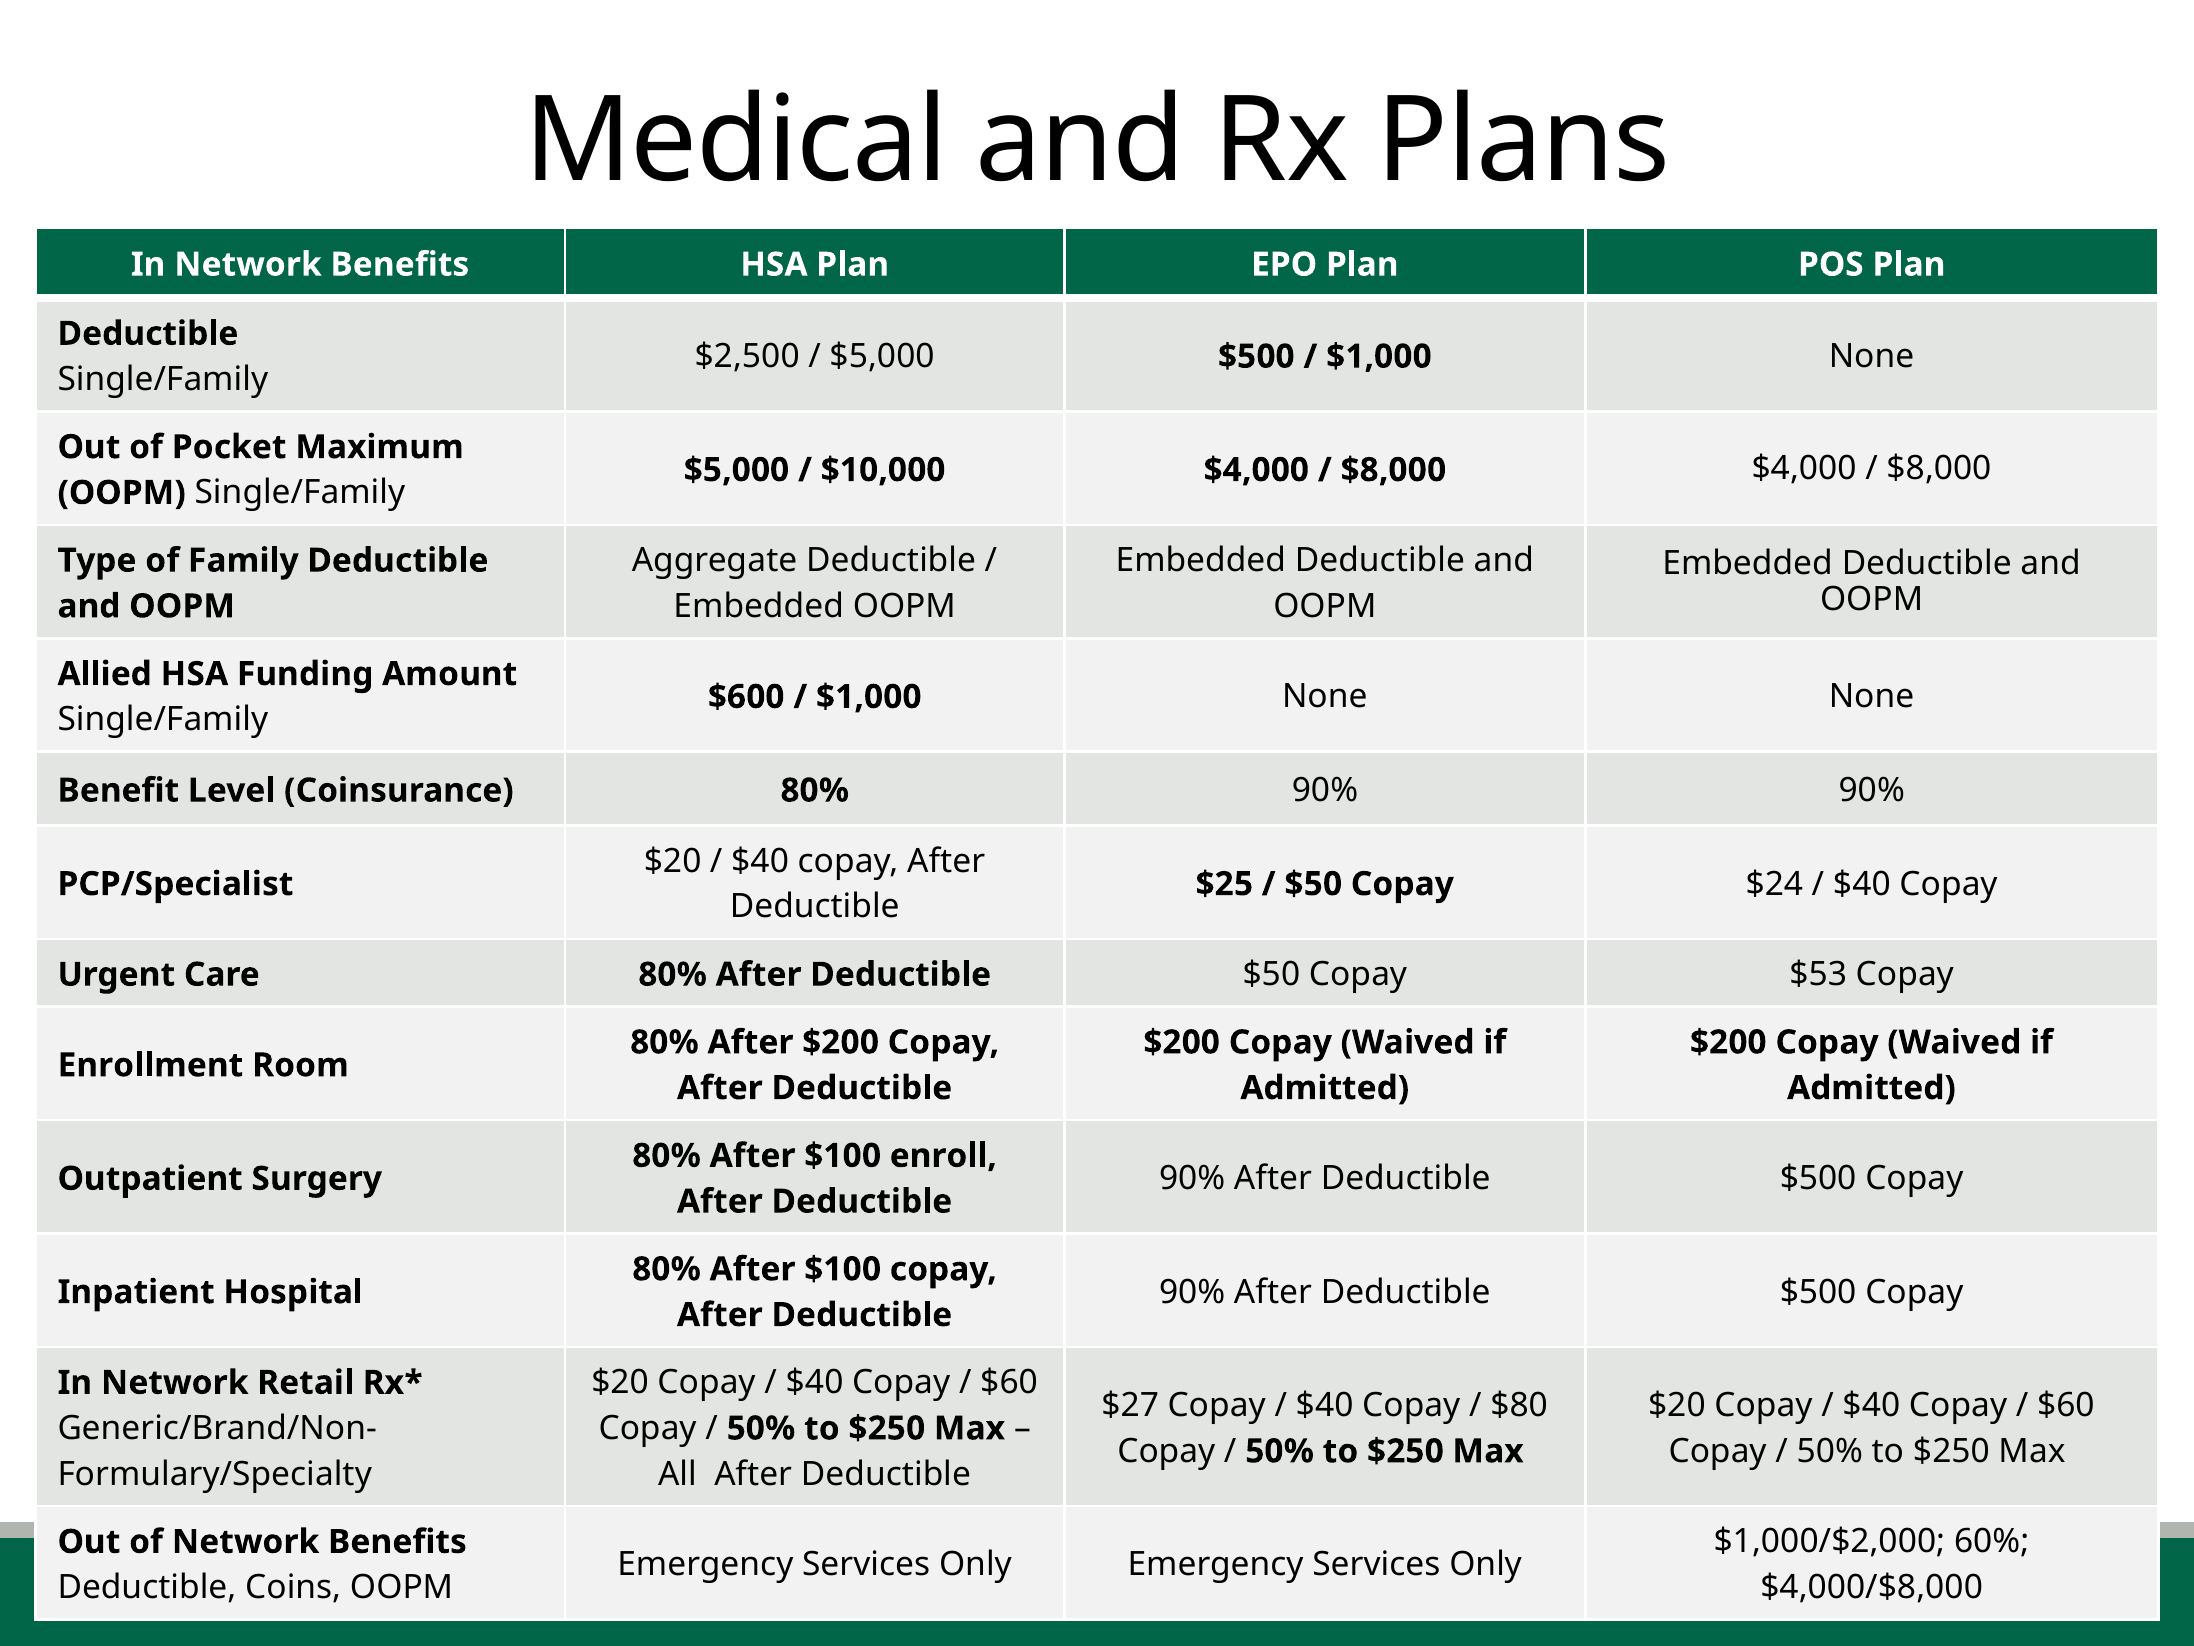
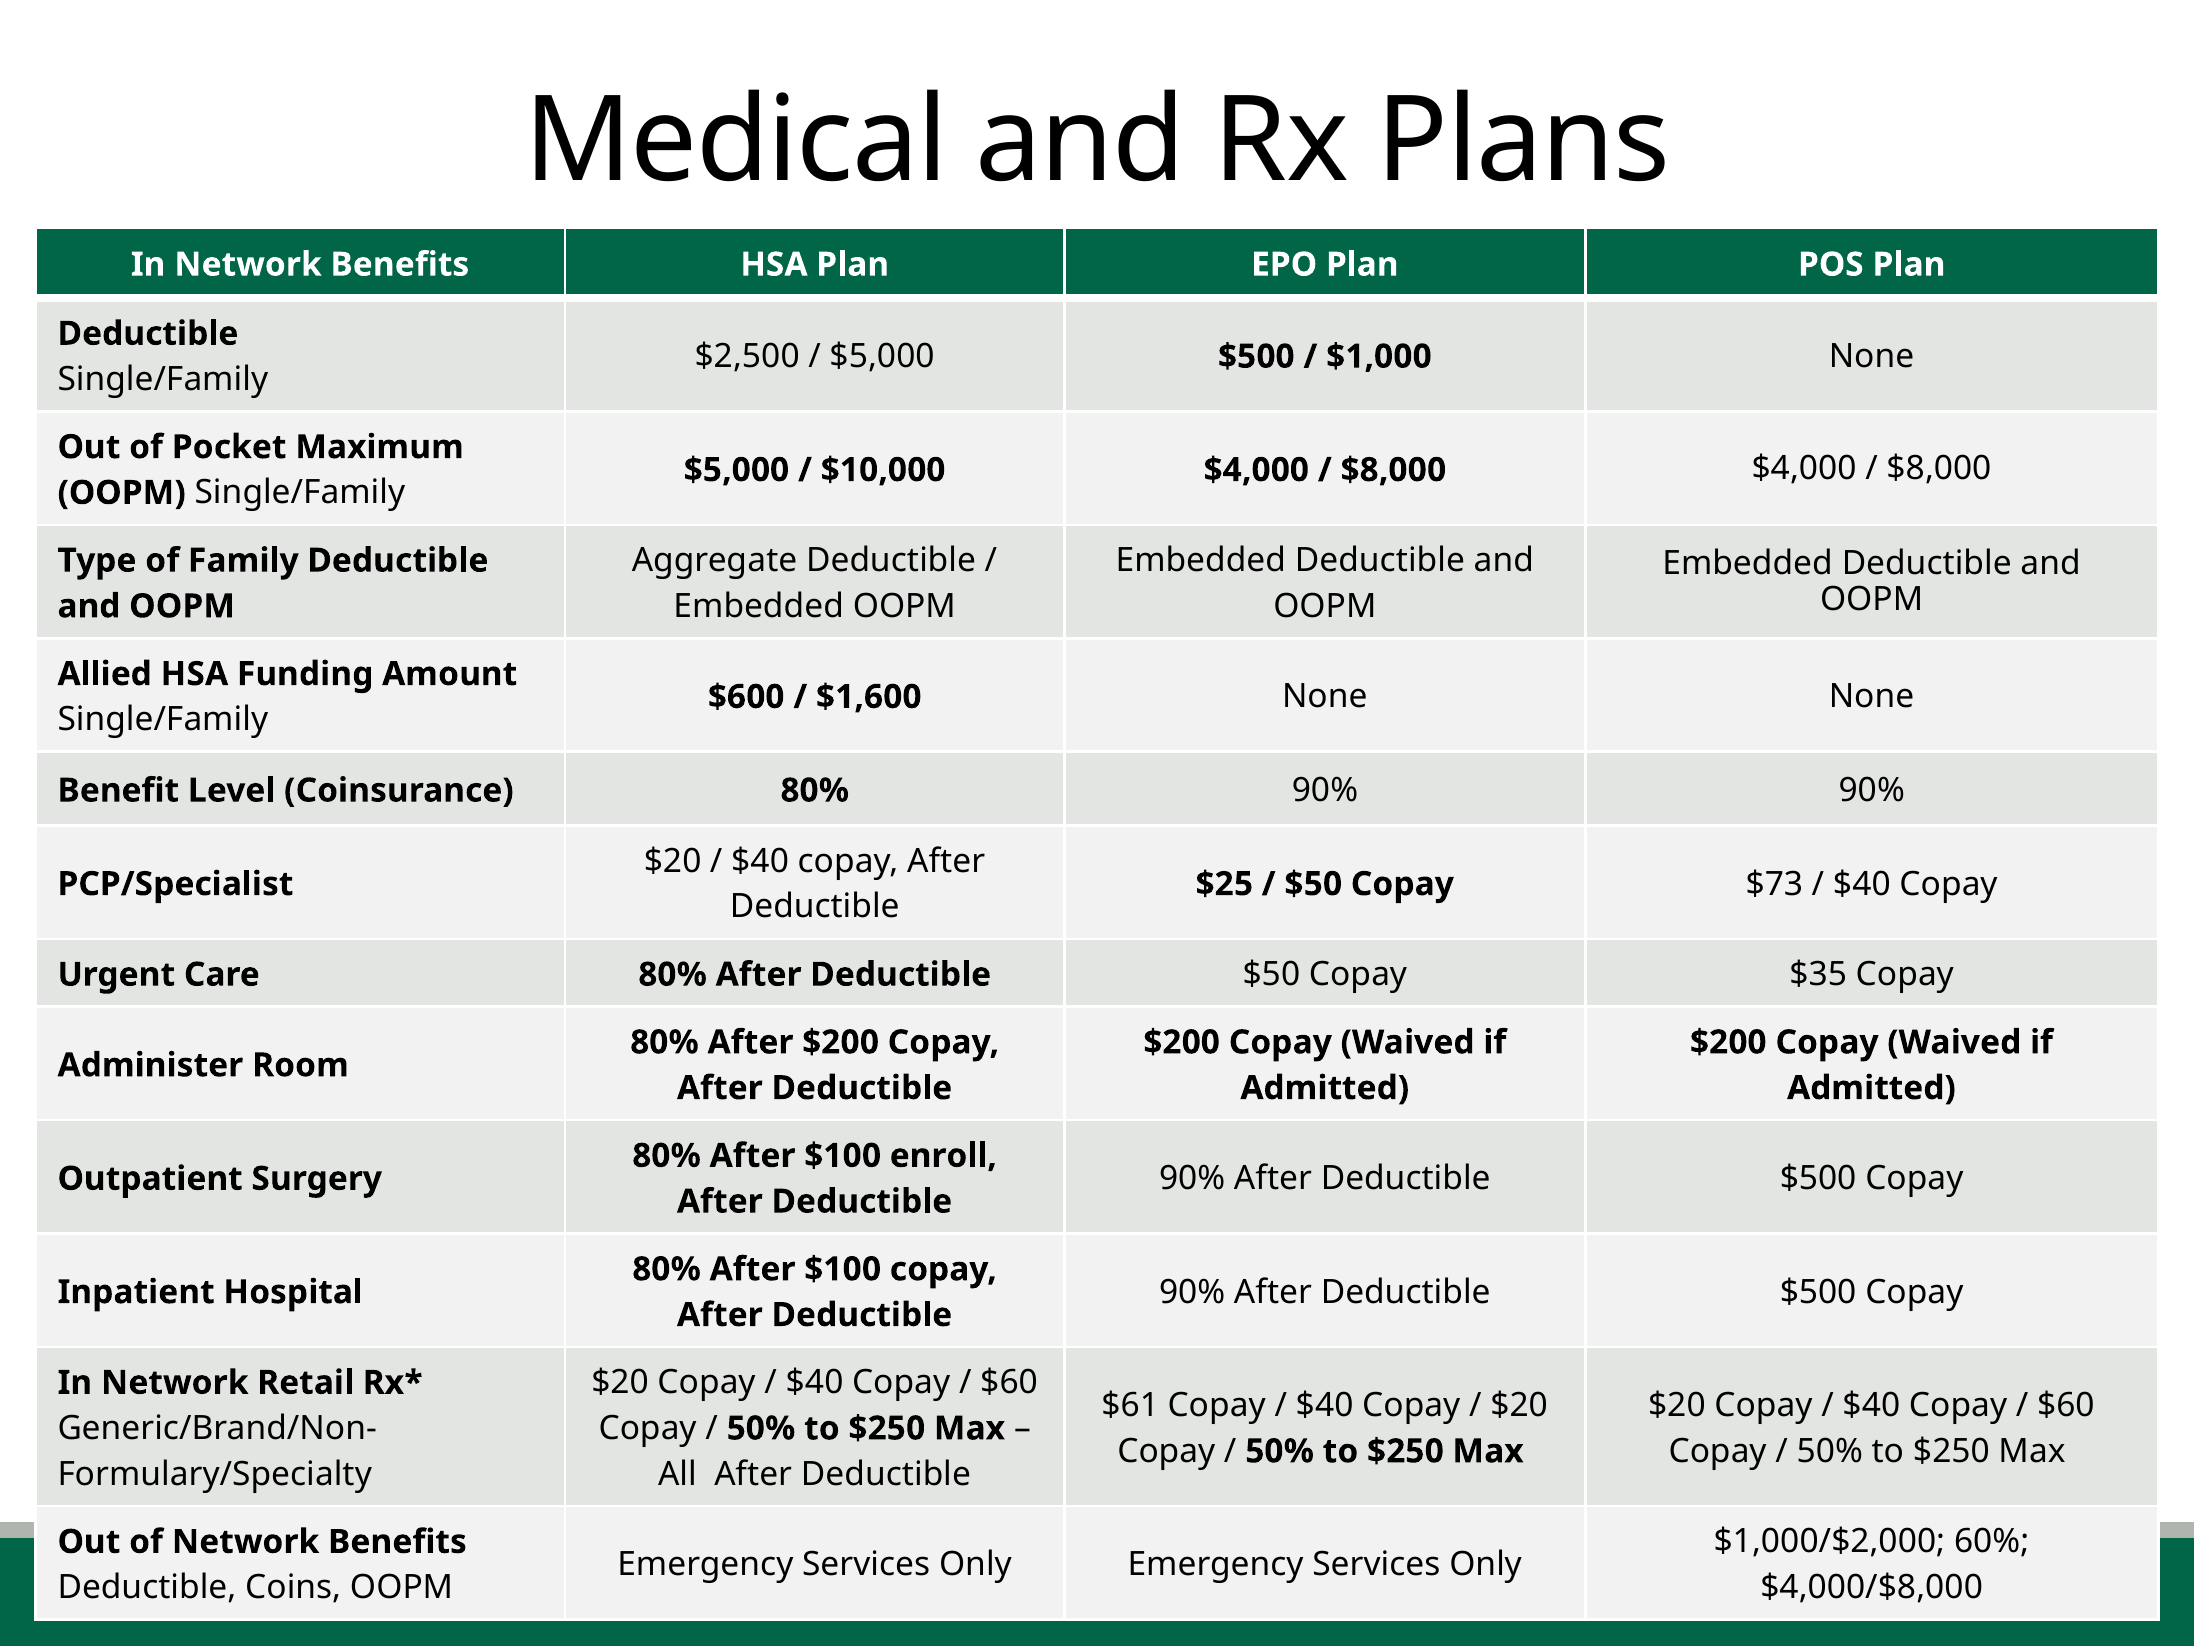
$1,000: $1,000 -> $1,600 (869, 697)
$24: $24 -> $73 (1774, 884)
$53: $53 -> $35 (1818, 974)
Enrollment: Enrollment -> Administer (150, 1065)
$27: $27 -> $61 (1130, 1405)
$80: $80 -> $20 (1519, 1405)
